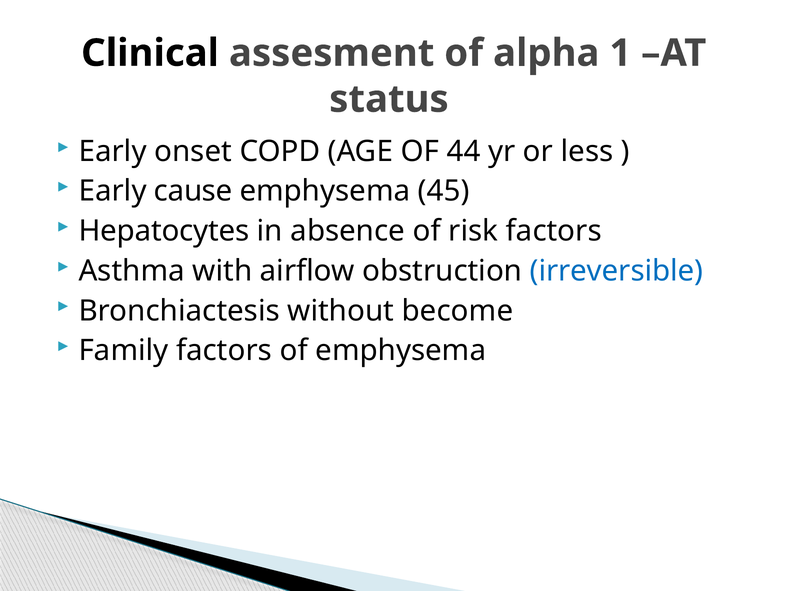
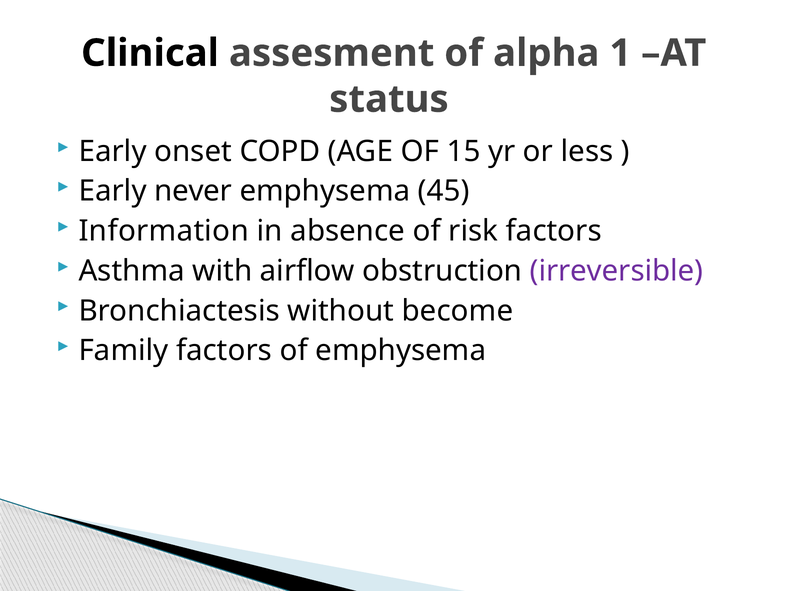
44: 44 -> 15 (464, 151)
cause: cause -> never (193, 191)
Hepatocytes: Hepatocytes -> Information (164, 231)
irreversible colour: blue -> purple (617, 271)
